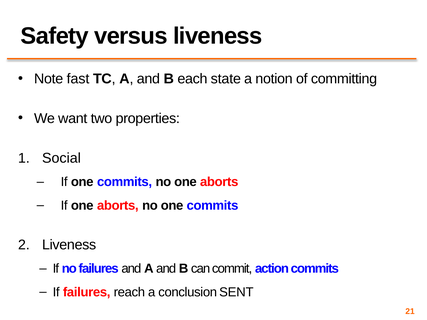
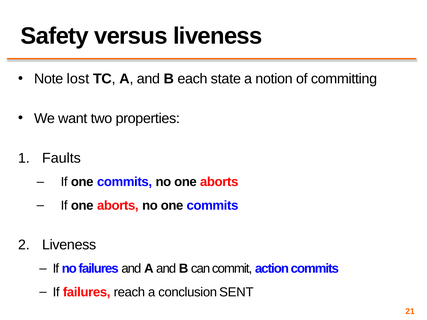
fast: fast -> lost (78, 79)
Social: Social -> Faults (61, 158)
